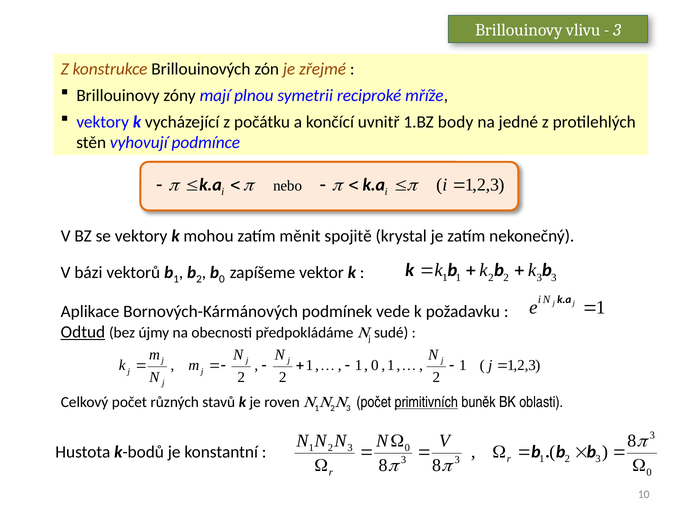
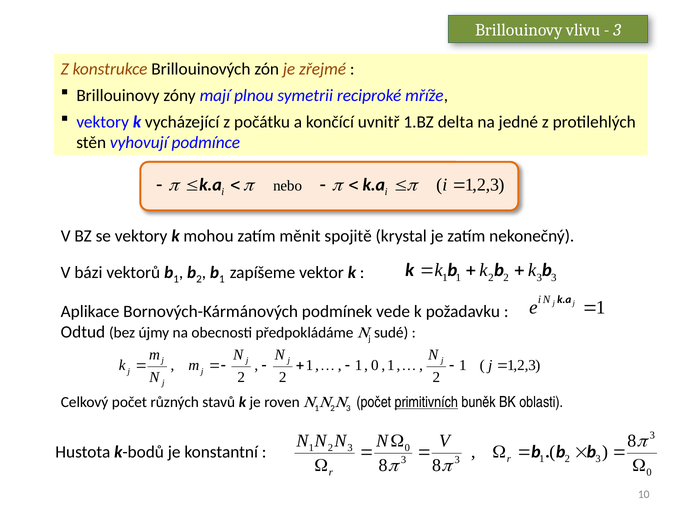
body: body -> delta (456, 122)
0: 0 -> 1 (222, 279)
Odtud underline: present -> none (83, 332)
